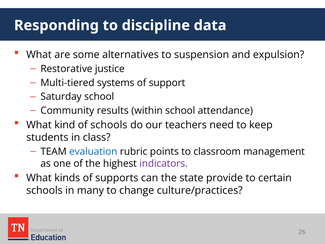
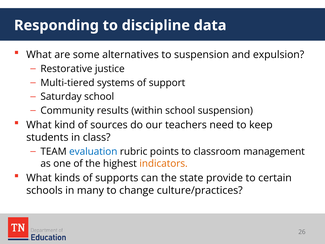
school attendance: attendance -> suspension (225, 110)
of schools: schools -> sources (109, 125)
indicators colour: purple -> orange (164, 163)
